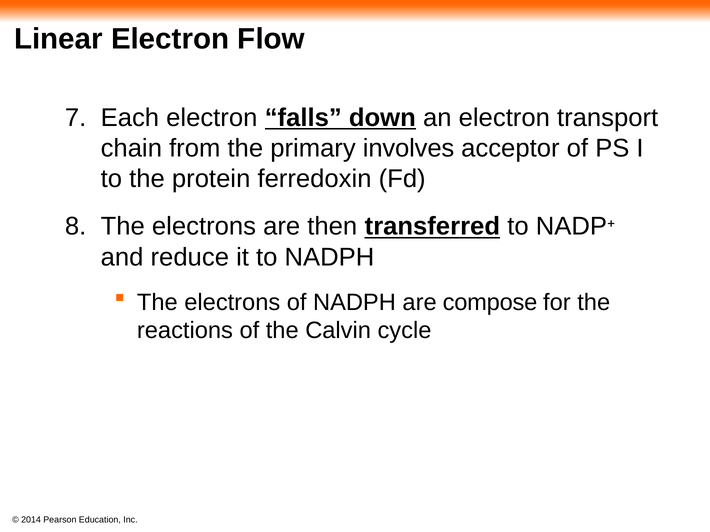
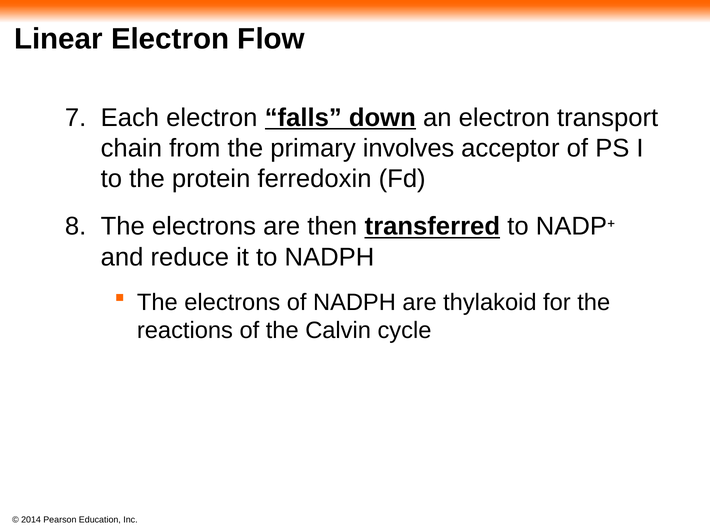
compose: compose -> thylakoid (490, 303)
